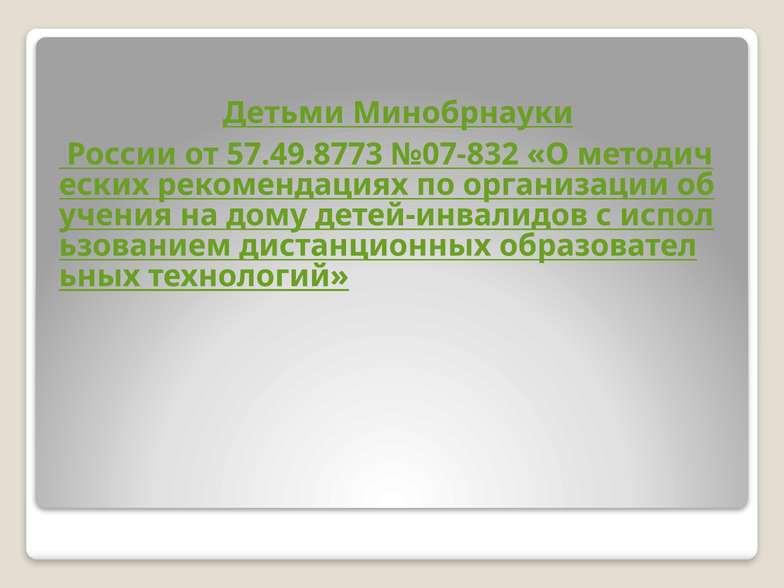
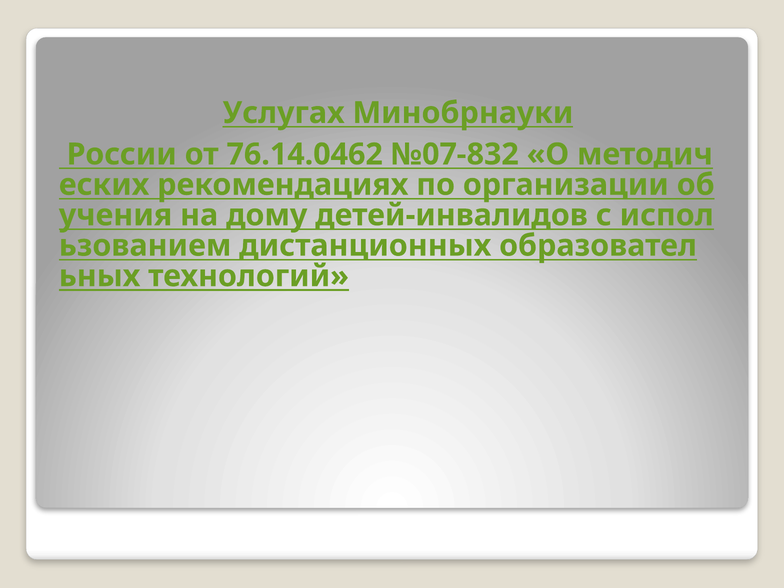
Детьми: Детьми -> Услугах (284, 113)
57.49.8773: 57.49.8773 -> 76.14.0462 (305, 154)
